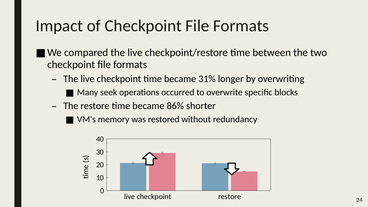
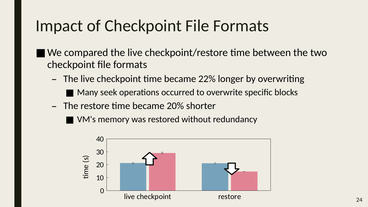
31%: 31% -> 22% (207, 79)
86%: 86% -> 20% (175, 106)
